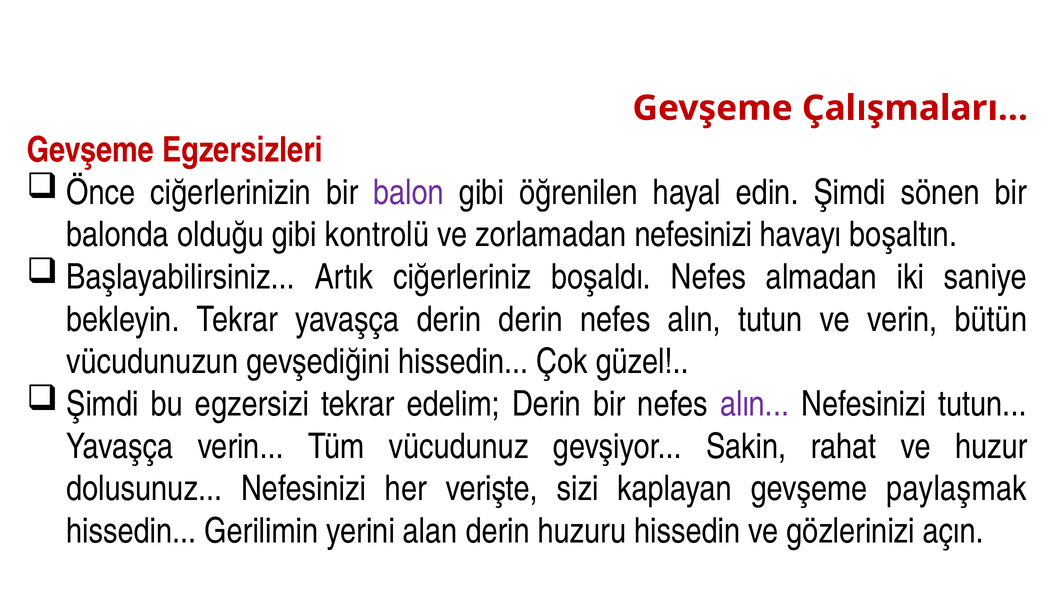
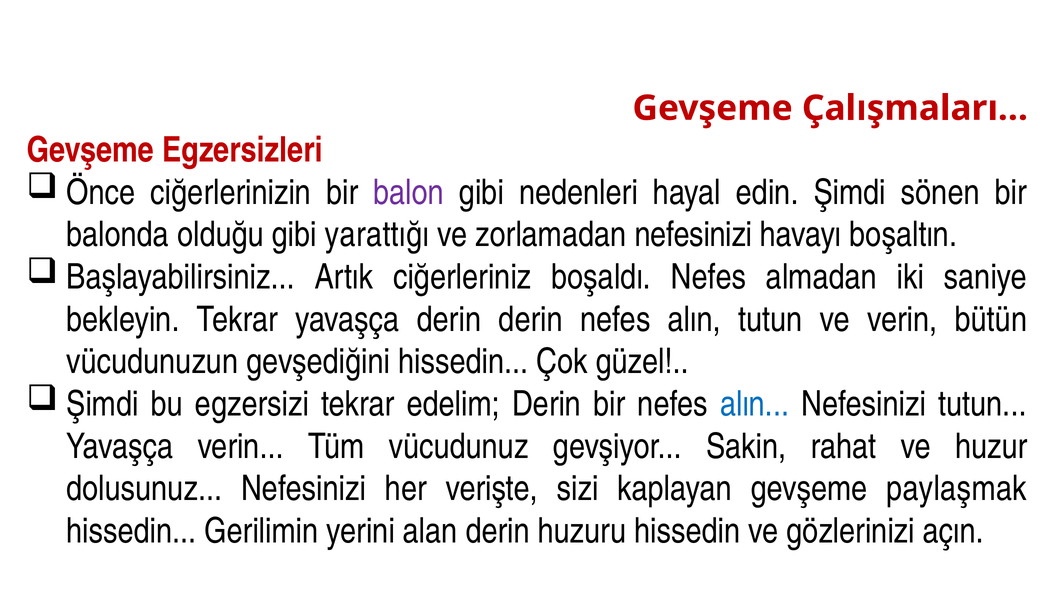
öğrenilen: öğrenilen -> nedenleri (579, 193)
kontrolü: kontrolü -> yarattığı (377, 235)
alın colour: purple -> blue (755, 404)
